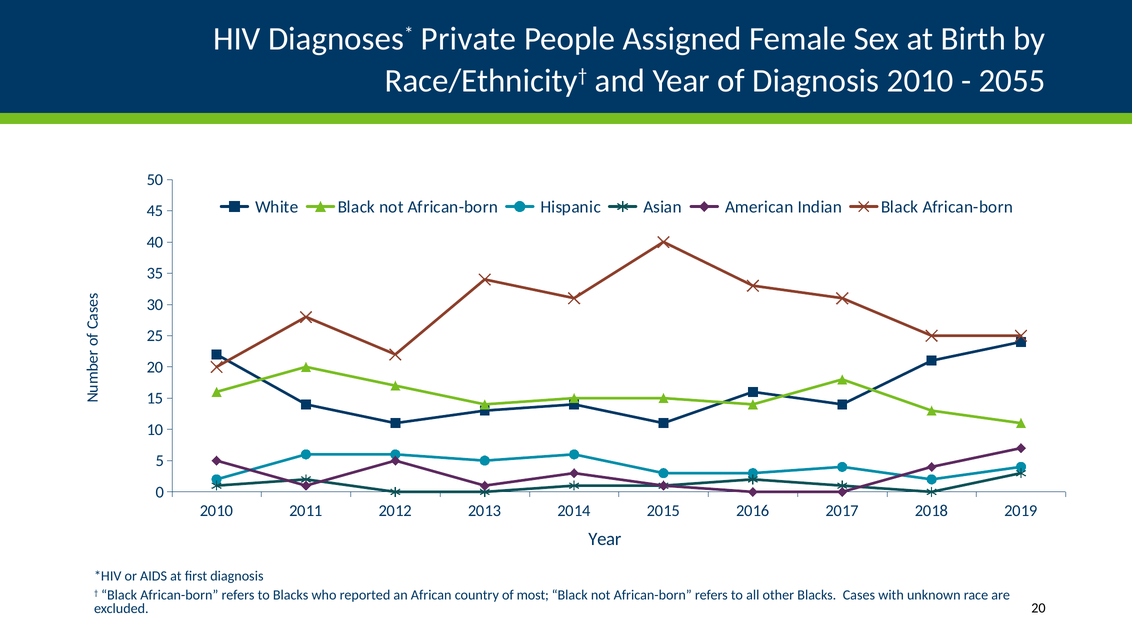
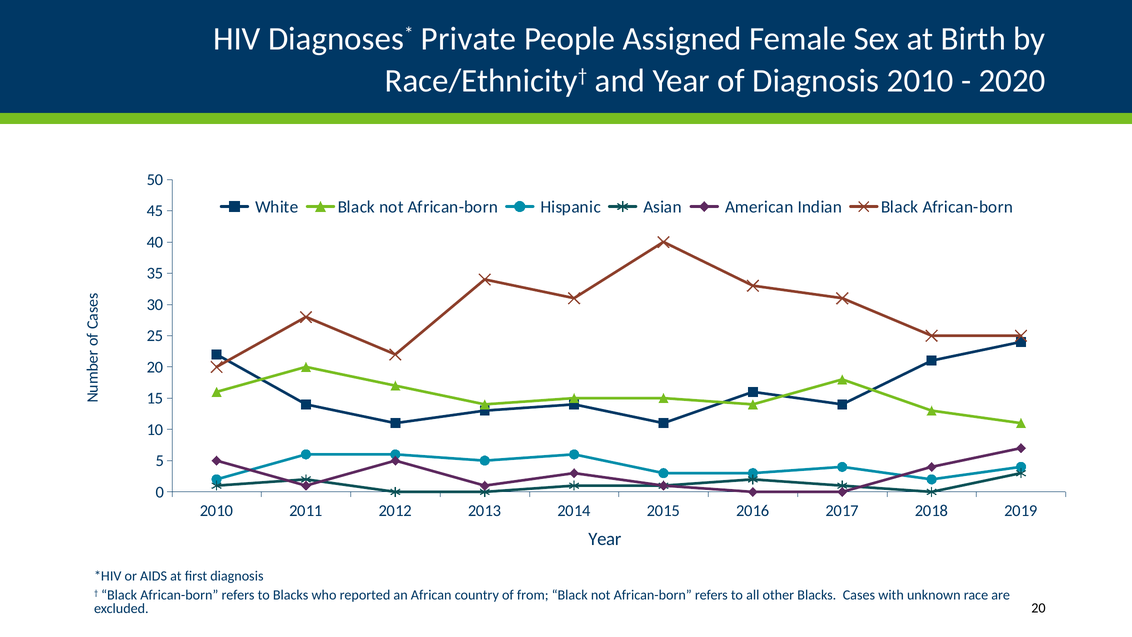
2055: 2055 -> 2020 (1012, 81)
most: most -> from (533, 595)
